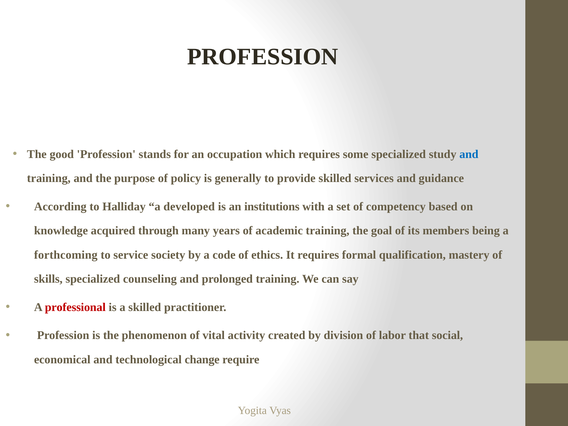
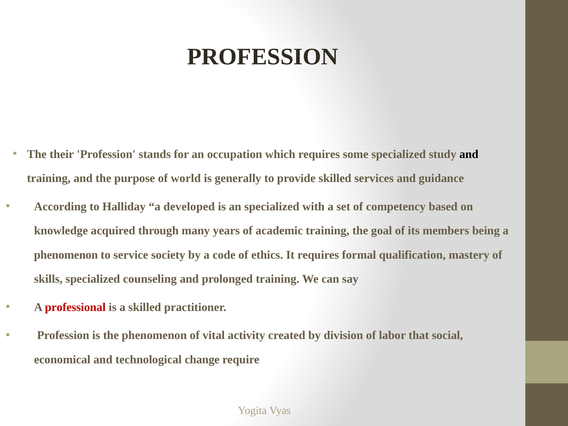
good: good -> their (62, 154)
and colour: blue -> black (469, 154)
policy: policy -> world (186, 178)
an institutions: institutions -> specialized (272, 207)
forthcoming: forthcoming -> phenomenon (66, 255)
